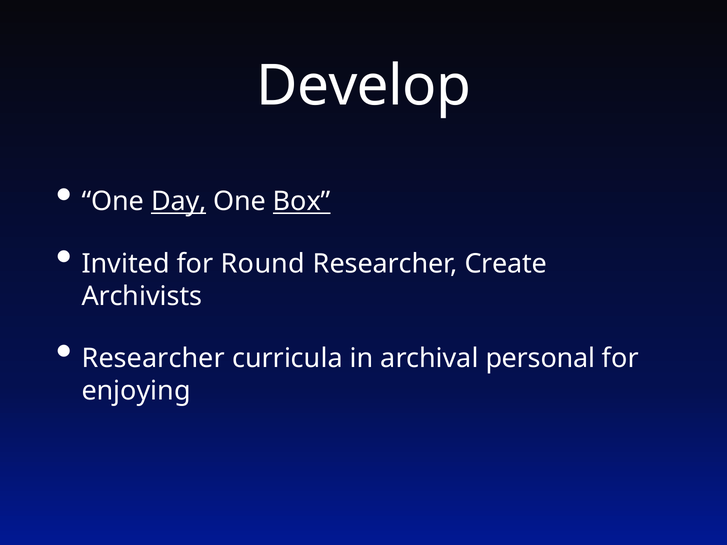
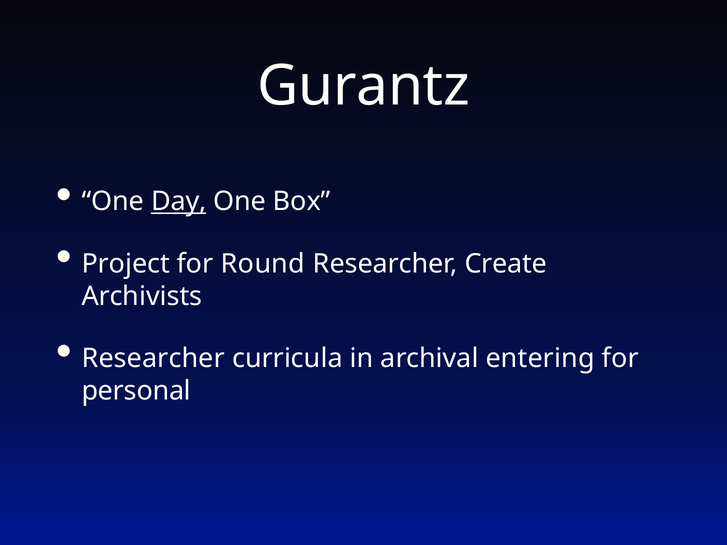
Develop: Develop -> Gurantz (364, 86)
Box underline: present -> none (302, 202)
Invited: Invited -> Project (126, 264)
personal: personal -> entering (540, 358)
enjoying: enjoying -> personal (136, 391)
